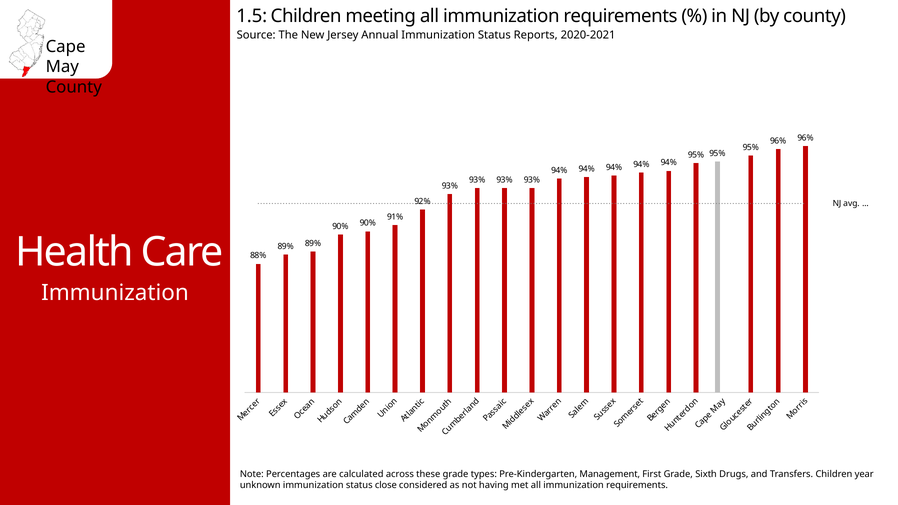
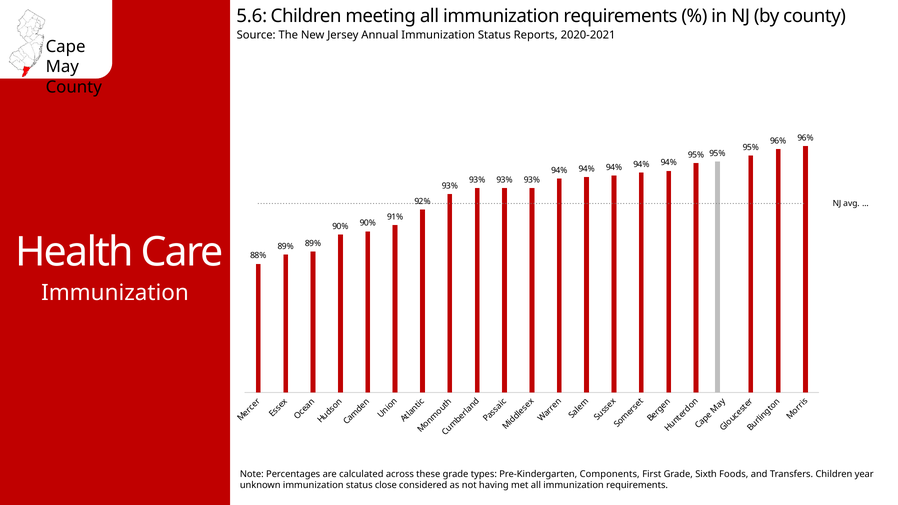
1.5: 1.5 -> 5.6 (252, 16)
Management: Management -> Components (610, 474)
Drugs: Drugs -> Foods (734, 474)
